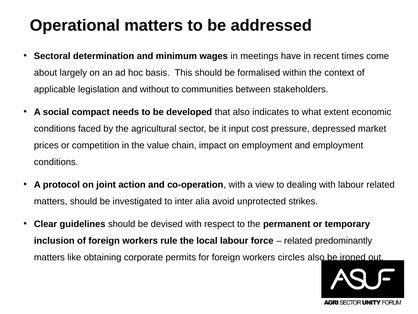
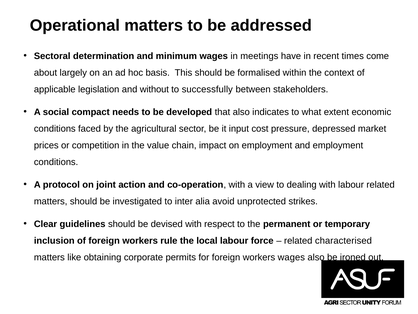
communities: communities -> successfully (207, 89)
predominantly: predominantly -> characterised (343, 240)
workers circles: circles -> wages (291, 257)
